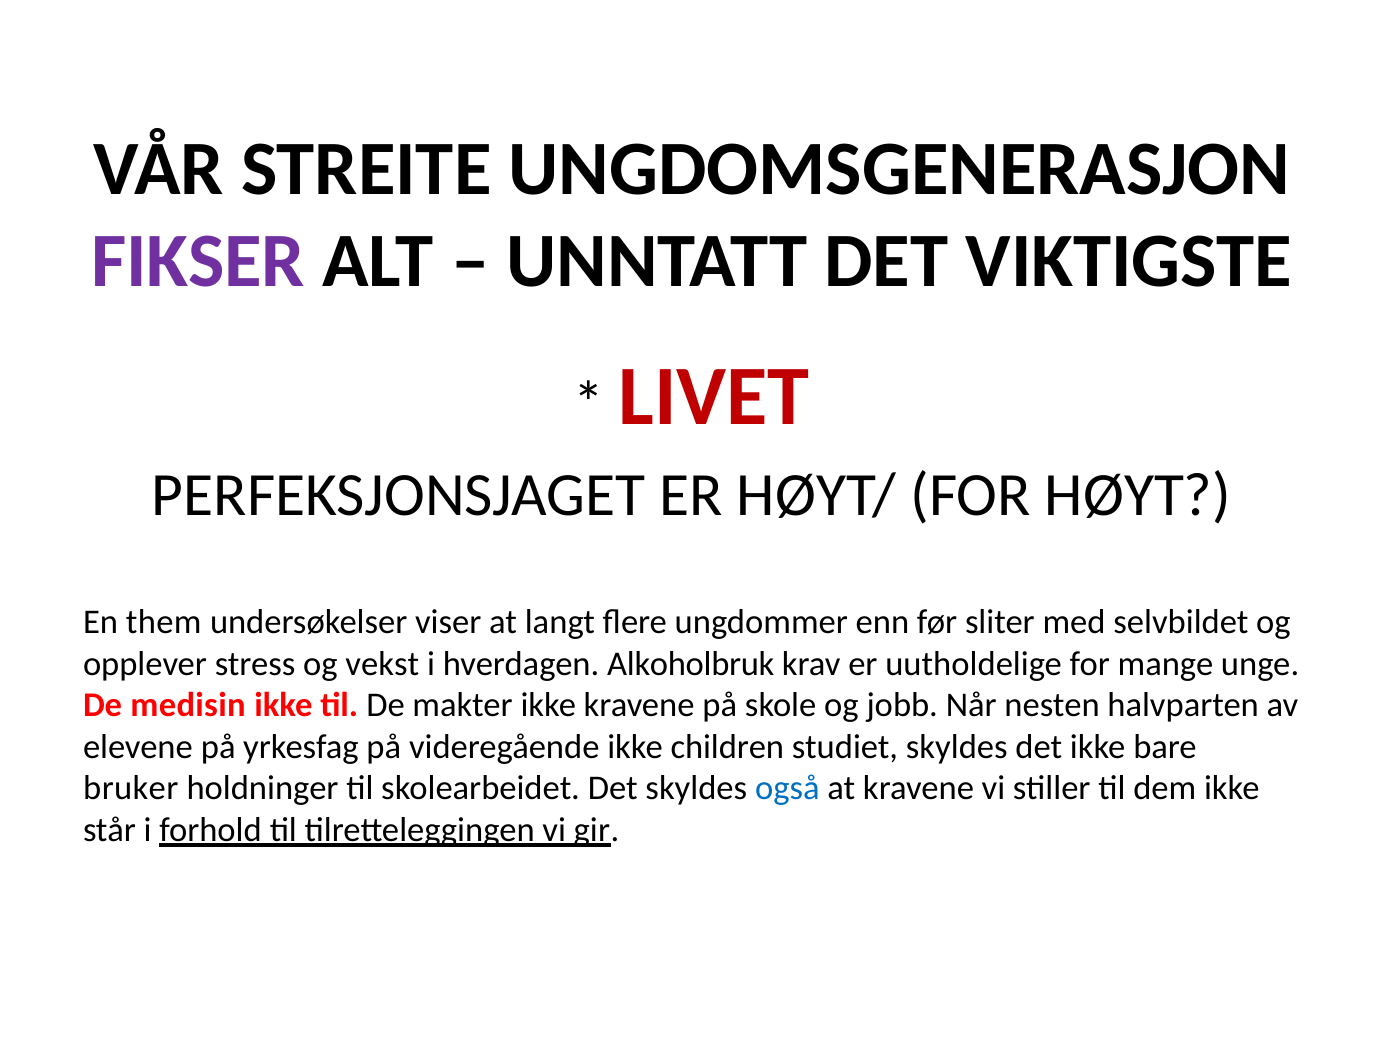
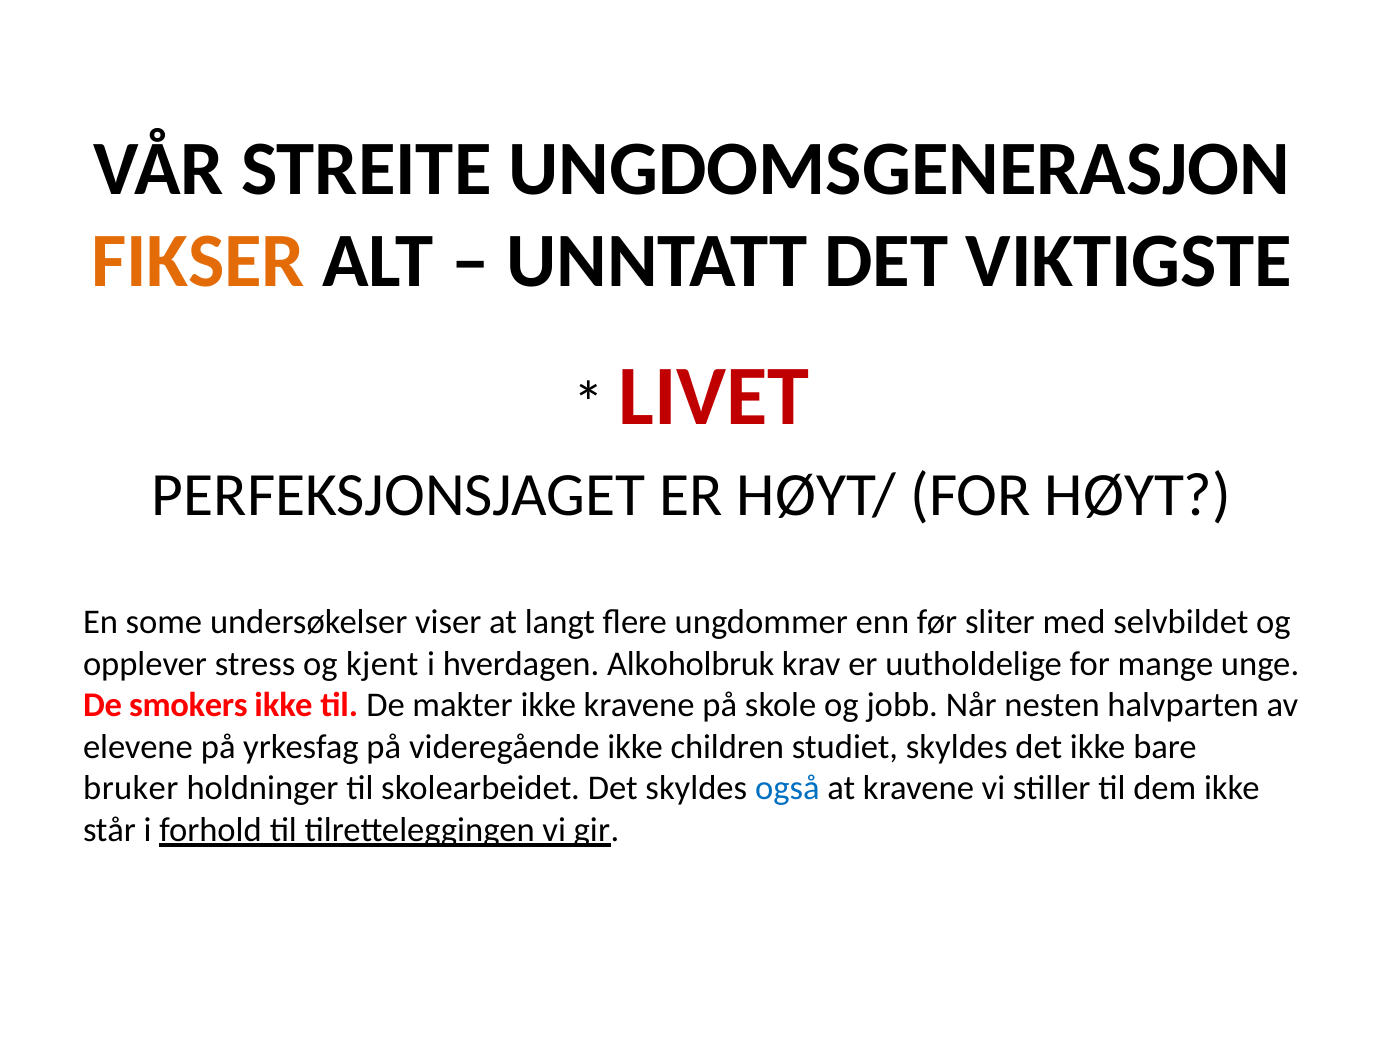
FIKSER colour: purple -> orange (198, 261)
them: them -> some (164, 622)
vekst: vekst -> kjent (382, 664)
medisin: medisin -> smokers (188, 705)
